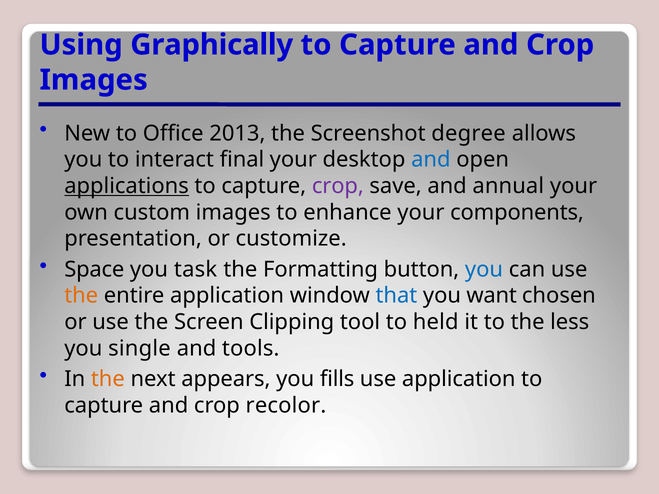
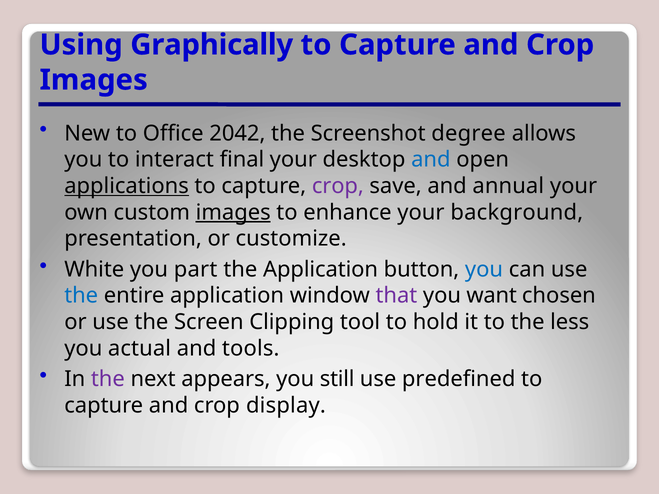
2013: 2013 -> 2042 (237, 133)
images underline: none -> present (233, 212)
components: components -> background (517, 212)
Space: Space -> White (94, 270)
task: task -> part (196, 270)
the Formatting: Formatting -> Application (321, 270)
the colour: orange -> blue (81, 296)
that colour: blue -> purple (396, 296)
held: held -> hold (436, 322)
single: single -> actual (140, 349)
the colour: orange -> purple (108, 379)
fills: fills -> still (337, 379)
use application: application -> predefined (459, 379)
recolor: recolor -> display (286, 406)
